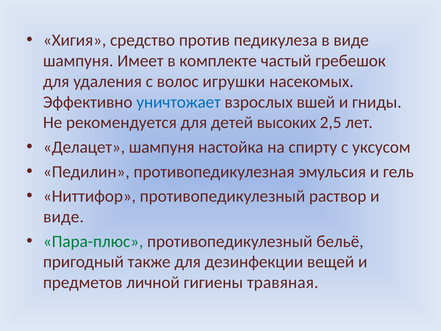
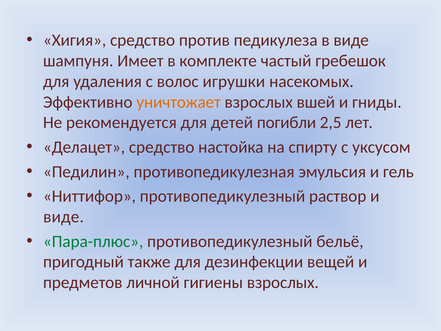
уничтожает colour: blue -> orange (179, 102)
высоких: высоких -> погибли (287, 123)
Делацет шампуня: шампуня -> средство (162, 147)
гигиены травяная: травяная -> взрослых (283, 282)
